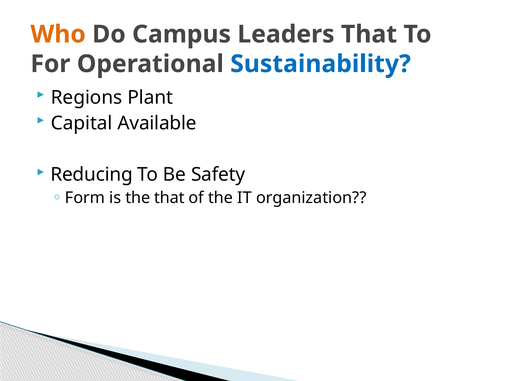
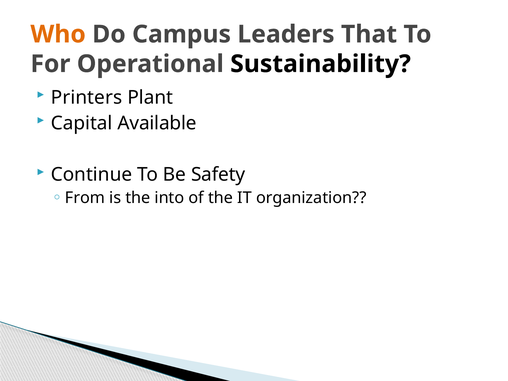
Sustainability colour: blue -> black (321, 64)
Regions: Regions -> Printers (87, 98)
Reducing: Reducing -> Continue (91, 175)
Form: Form -> From (85, 198)
the that: that -> into (169, 198)
